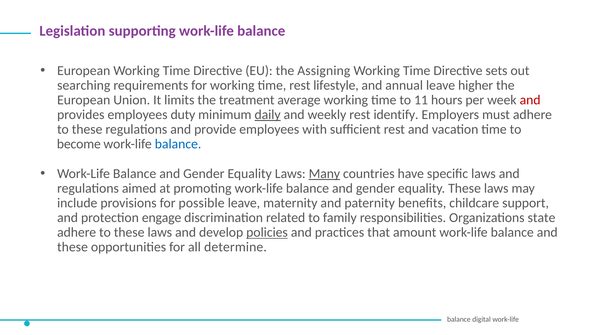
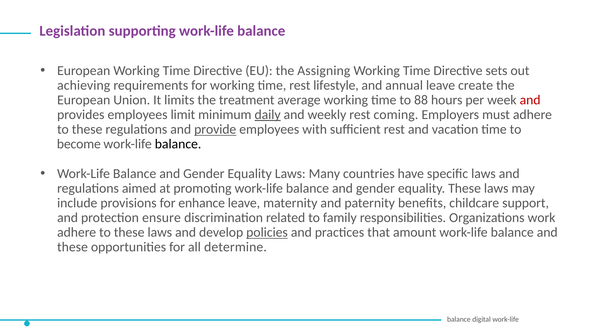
searching: searching -> achieving (84, 85)
higher: higher -> create (476, 85)
11: 11 -> 88 (421, 100)
duty: duty -> limit (183, 115)
identify: identify -> coming (396, 115)
provide underline: none -> present (215, 130)
balance colour: blue -> black (178, 144)
Many underline: present -> none (324, 174)
possible: possible -> enhance (202, 203)
engage: engage -> ensure (161, 218)
state: state -> work (542, 218)
